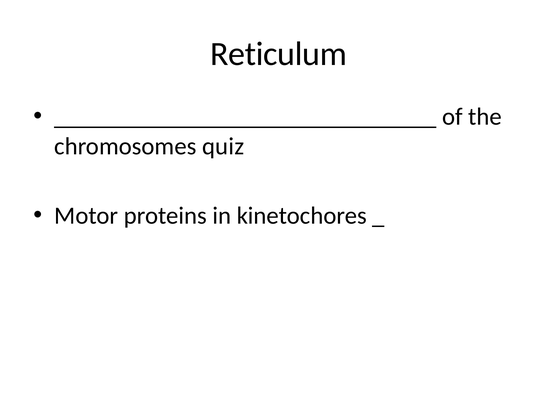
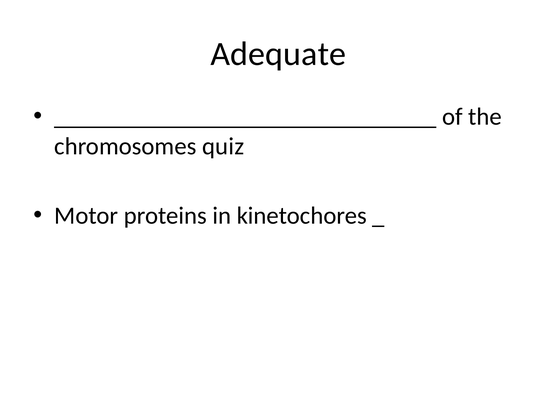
Reticulum: Reticulum -> Adequate (278, 54)
